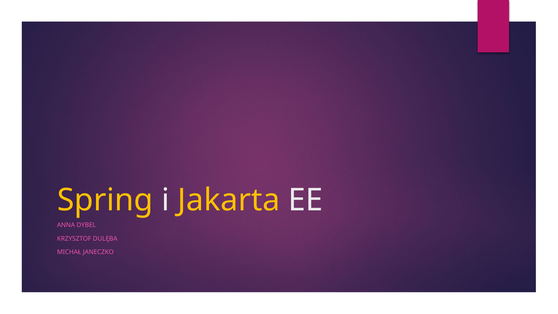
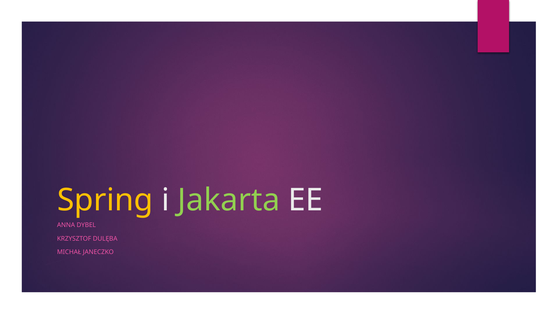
Jakarta colour: yellow -> light green (229, 200)
